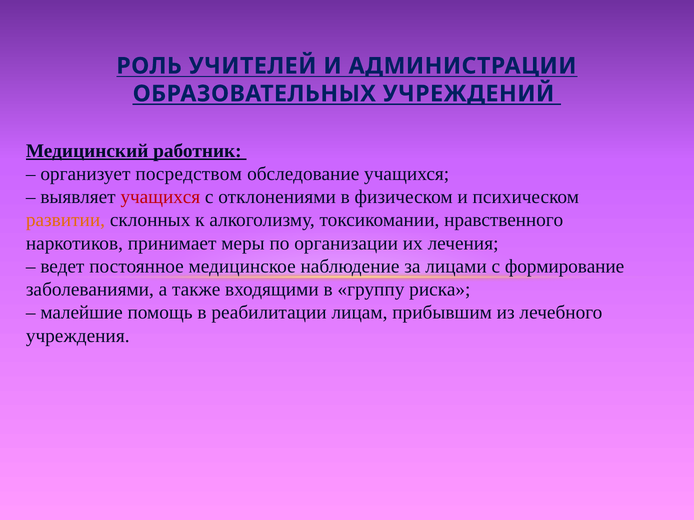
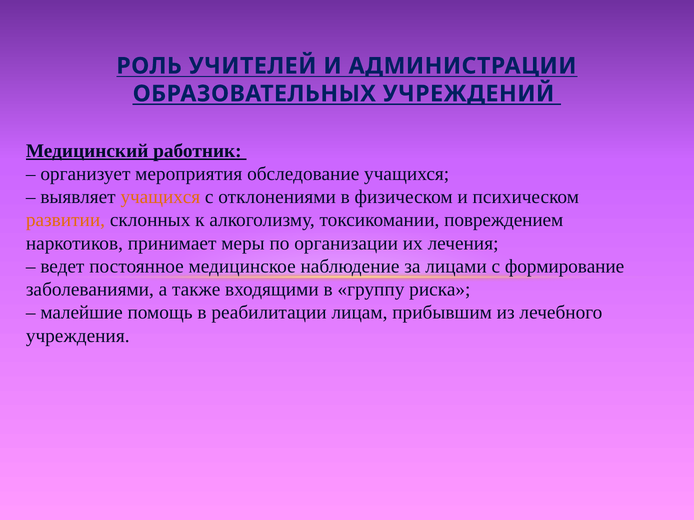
посредством: посредством -> мероприятия (189, 174)
учащихся colour: red -> orange (160, 197)
нравственного: нравственного -> повреждением (504, 220)
